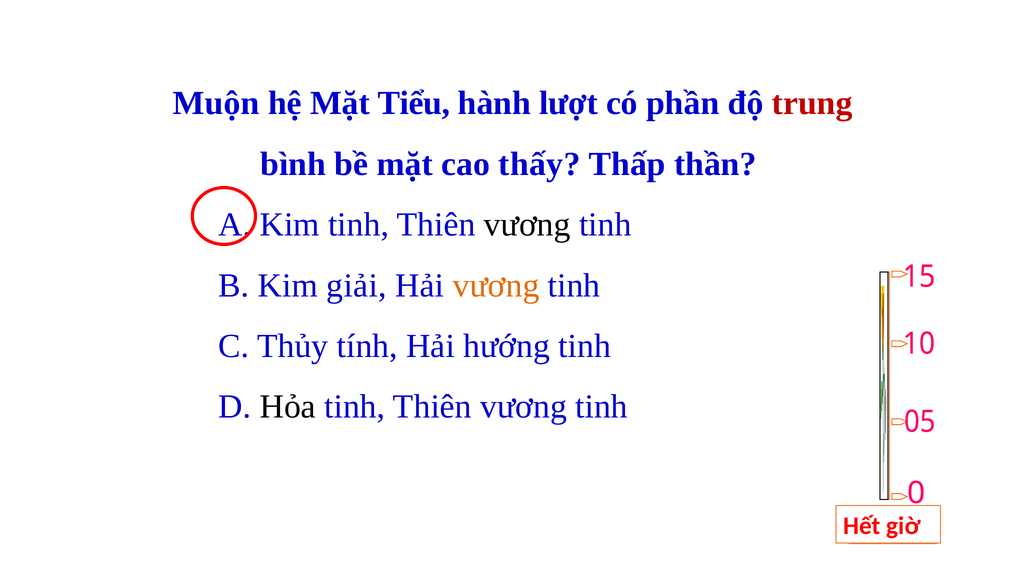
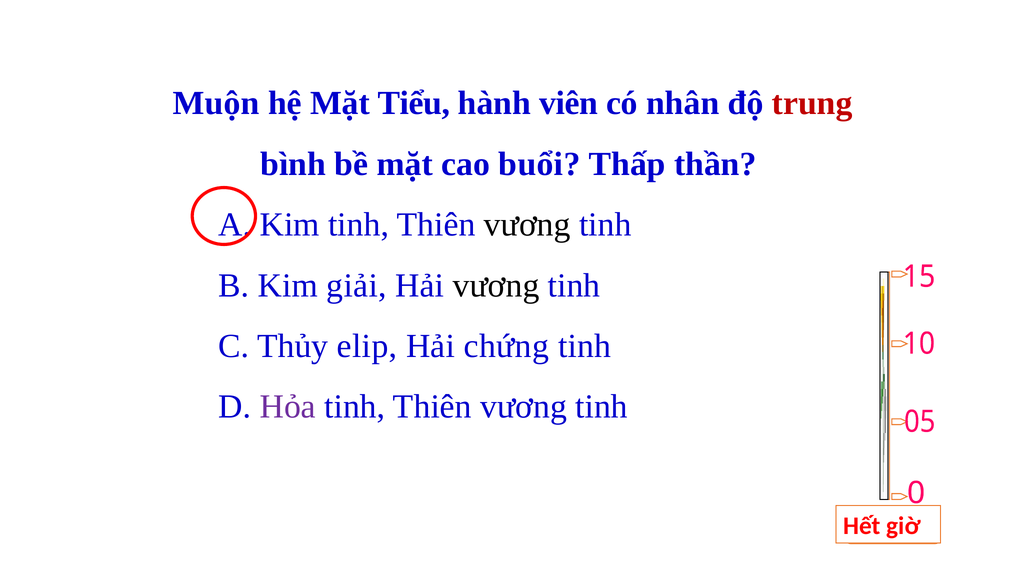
lượt: lượt -> viên (569, 103)
phần: phần -> nhân (683, 103)
thấy: thấy -> buổi (539, 164)
vương colour: orange -> black (496, 286)
tính: tính -> elip (367, 346)
hướng: hướng -> chứng (506, 346)
Hỏa colour: black -> purple (288, 407)
